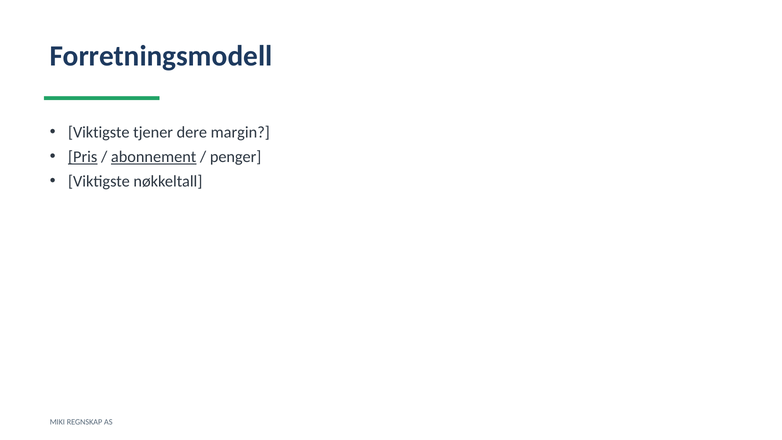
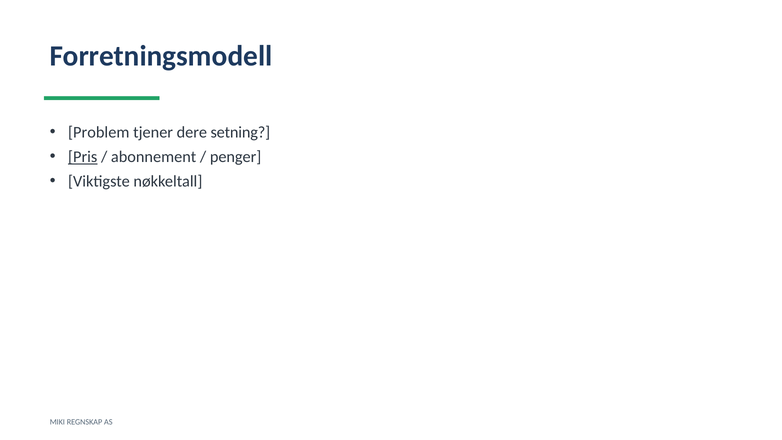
Viktigste: Viktigste -> Problem (99, 132)
margin: margin -> setning (240, 132)
abonnement underline: present -> none (154, 157)
